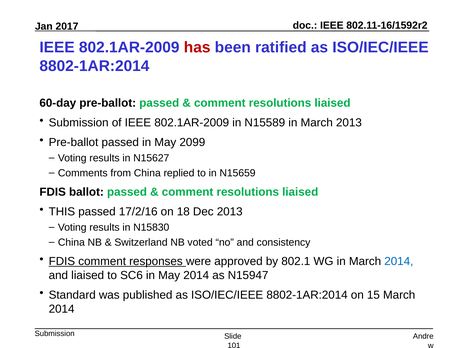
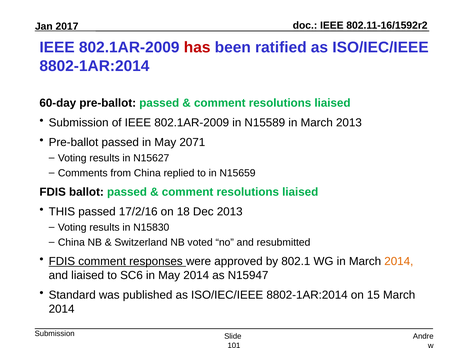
2099: 2099 -> 2071 (192, 142)
consistency: consistency -> resubmitted (283, 242)
2014 colour: blue -> orange (399, 261)
